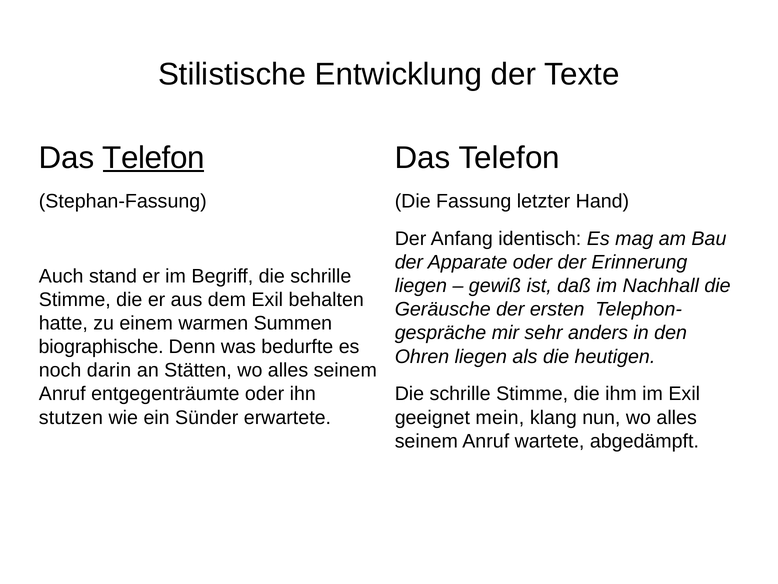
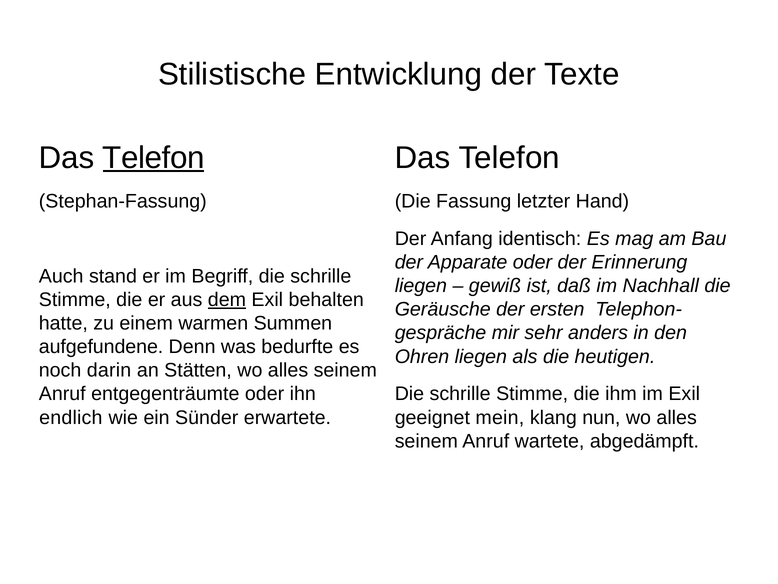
dem underline: none -> present (227, 299)
biographische: biographische -> aufgefundene (101, 347)
stutzen: stutzen -> endlich (71, 417)
